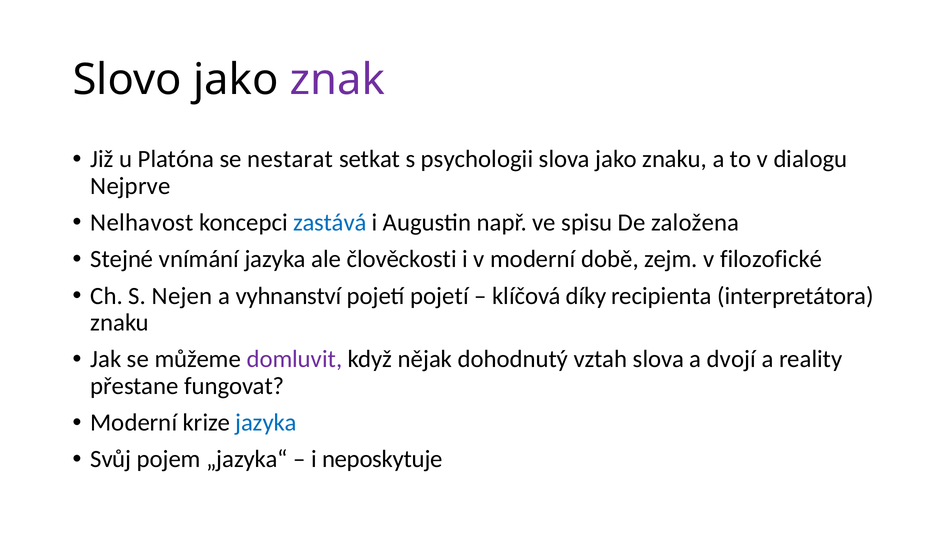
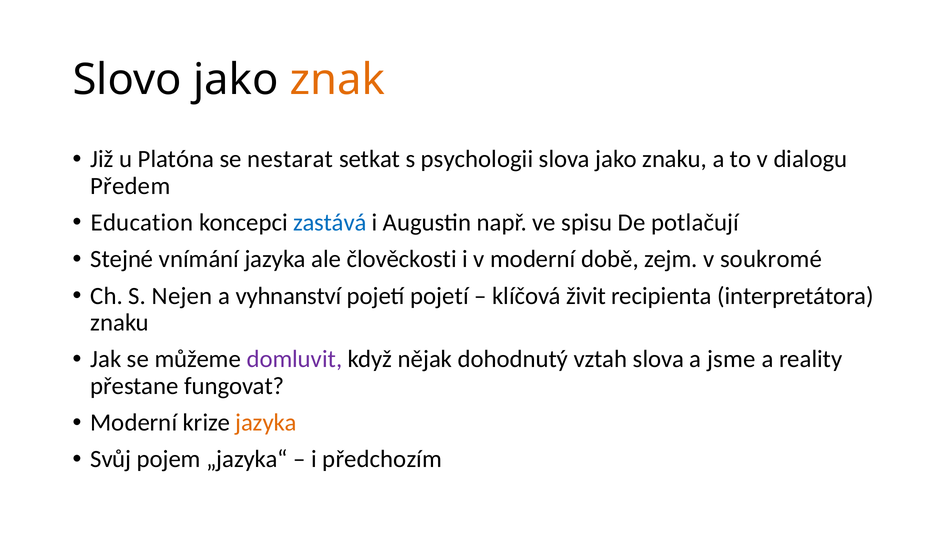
znak colour: purple -> orange (338, 80)
Nejprve: Nejprve -> Předem (130, 186)
Nelhavost: Nelhavost -> Education (142, 223)
založena: založena -> potlačují (695, 223)
filozofické: filozofické -> soukromé (771, 259)
díky: díky -> živit (586, 296)
dvojí: dvojí -> jsme (731, 360)
jazyka colour: blue -> orange (266, 423)
neposkytuje: neposkytuje -> předchozím (382, 460)
